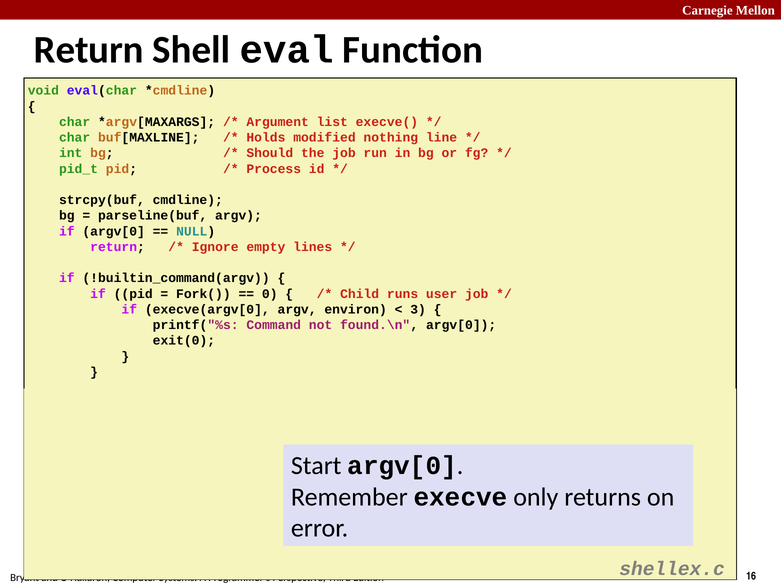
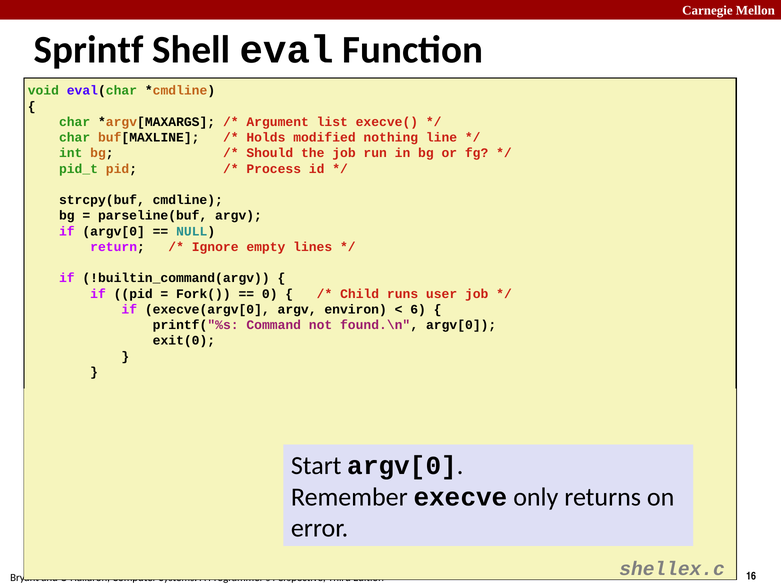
Return: Return -> Sprintf (89, 50)
3: 3 -> 6 (418, 309)
